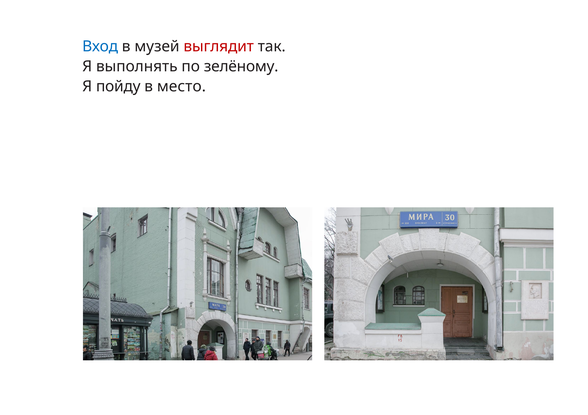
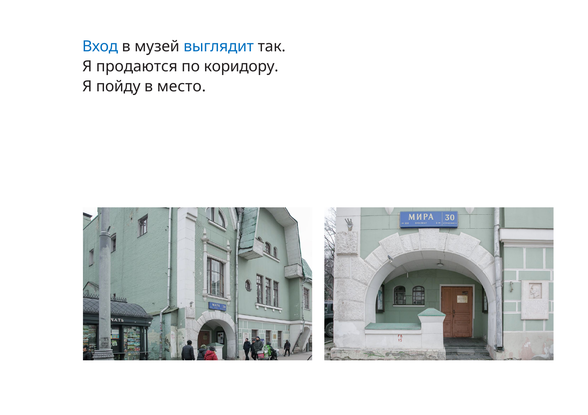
выглядит colour: red -> blue (219, 46)
выполнять: выполнять -> продаются (137, 66)
зелёному: зелёному -> коридору (241, 66)
